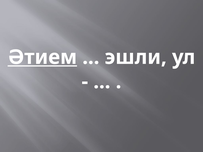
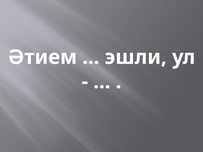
Әтием underline: present -> none (42, 57)
